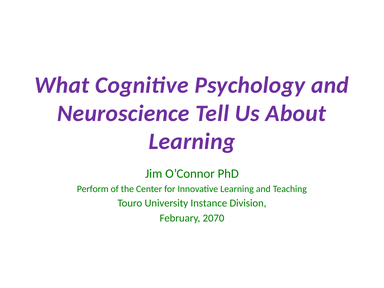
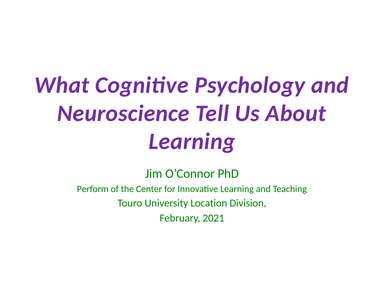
Instance: Instance -> Location (209, 203)
2070: 2070 -> 2021 (213, 218)
